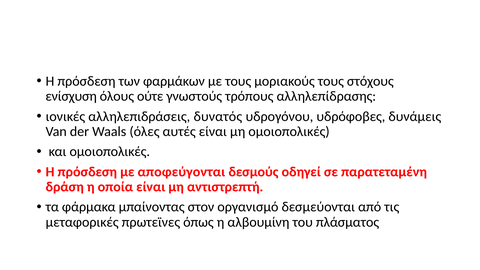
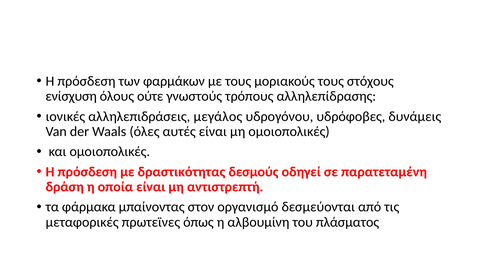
δυνατός: δυνατός -> μεγάλος (218, 116)
αποφεύγονται: αποφεύγονται -> δραστικότητας (181, 172)
